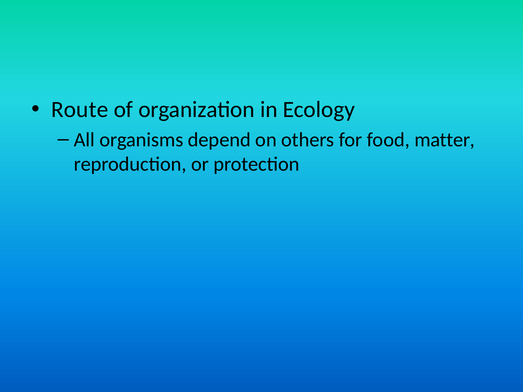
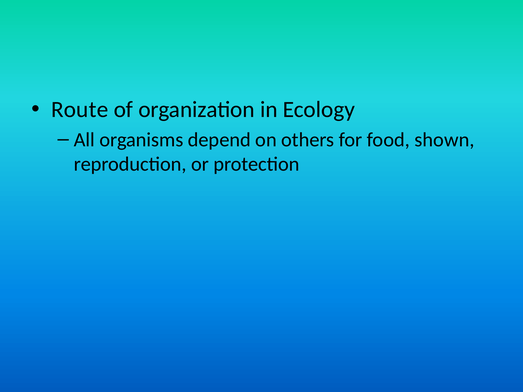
matter: matter -> shown (445, 140)
